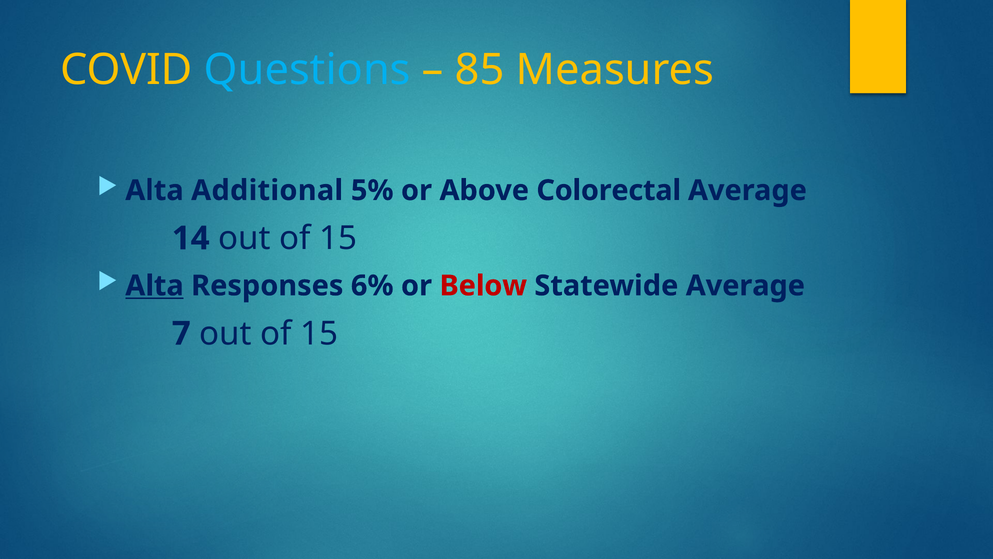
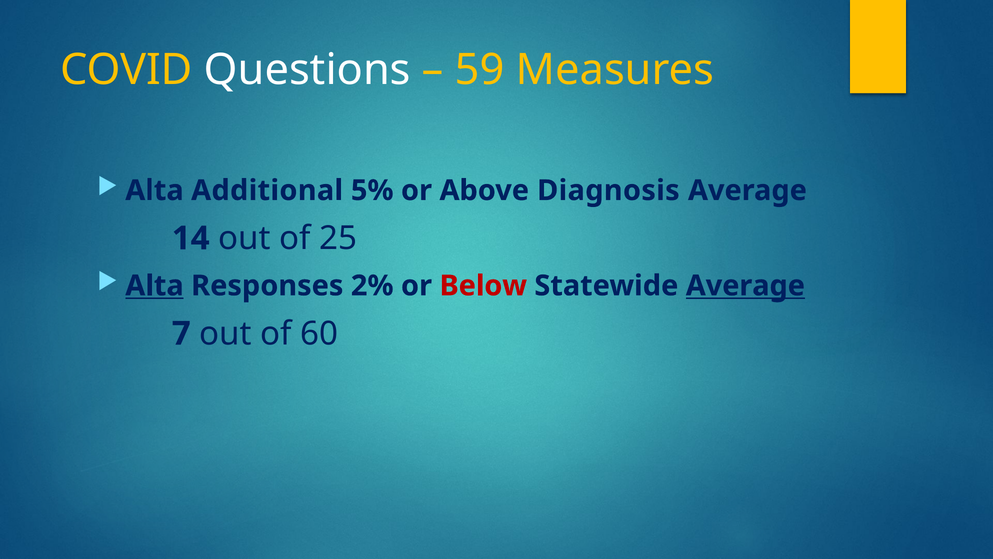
Questions colour: light blue -> white (307, 70)
85: 85 -> 59 (480, 70)
Colorectal: Colorectal -> Diagnosis (608, 190)
14 out of 15: 15 -> 25 (338, 238)
6%: 6% -> 2% (372, 286)
Average underline: none -> present (745, 286)
7 out of 15: 15 -> 60 (319, 333)
